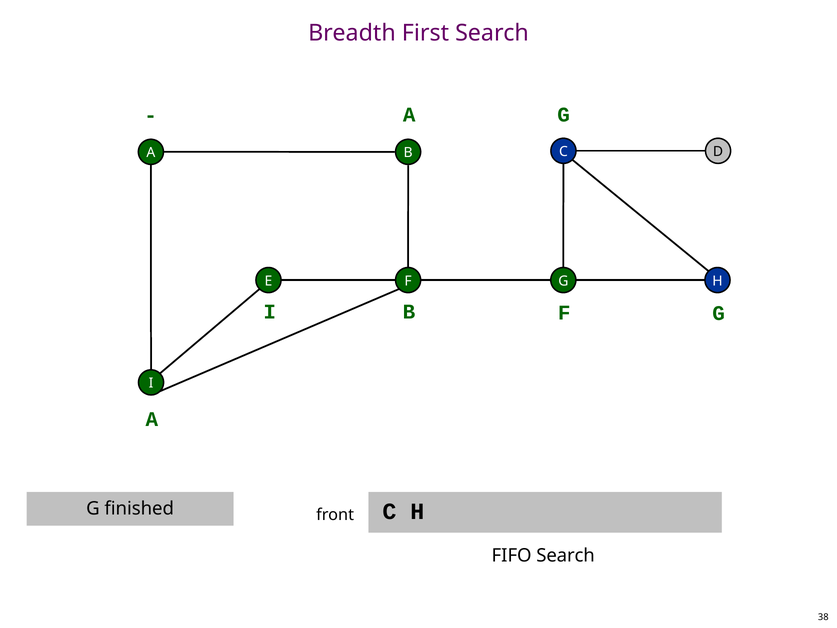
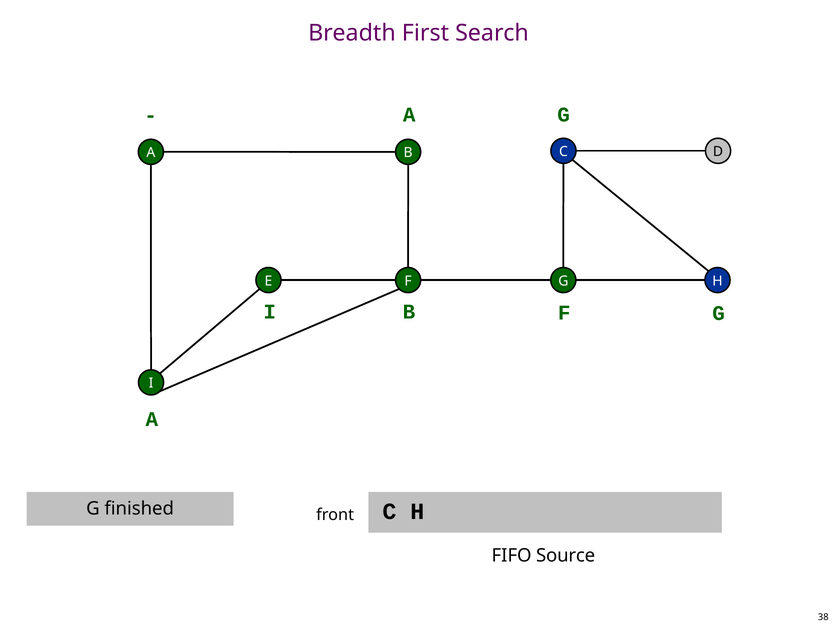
FIFO Search: Search -> Source (566, 555)
